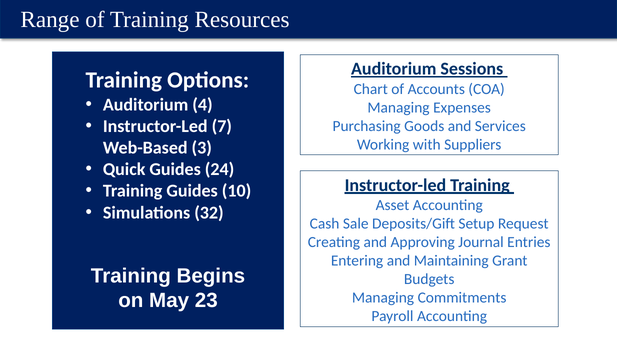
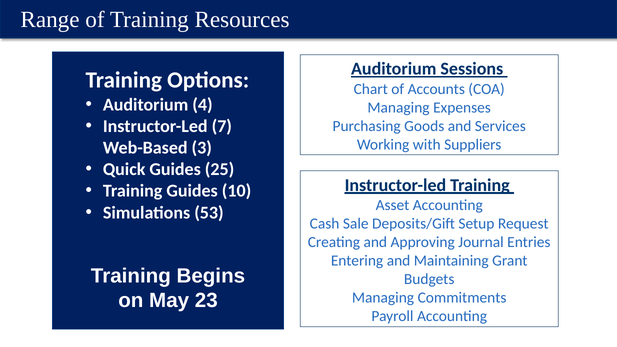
24: 24 -> 25 (220, 169)
32: 32 -> 53 (209, 213)
